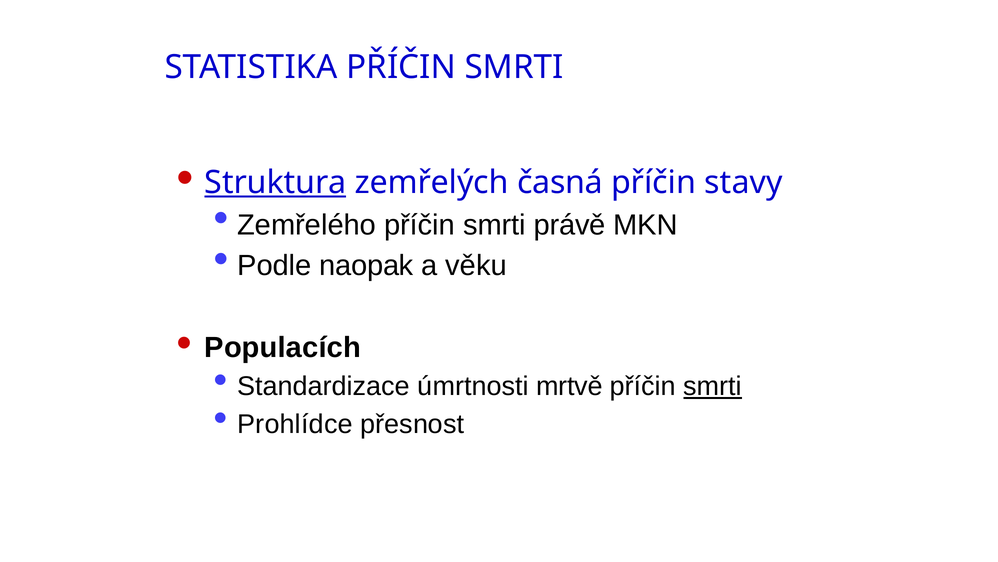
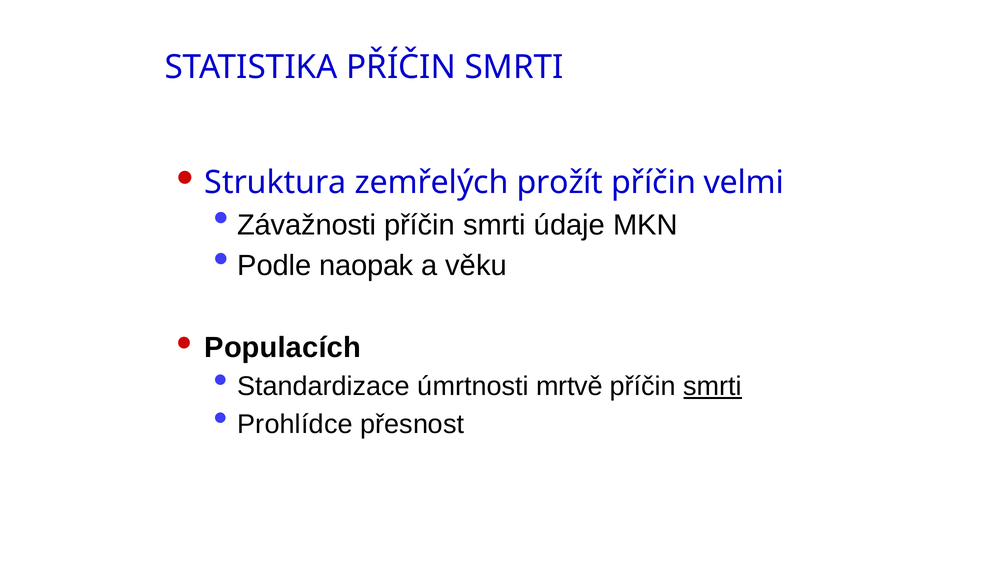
Struktura underline: present -> none (275, 182)
časná: časná -> prožít (560, 182)
stavy: stavy -> velmi (744, 182)
Zemřelého: Zemřelého -> Závažnosti (307, 225)
právě: právě -> údaje (570, 225)
